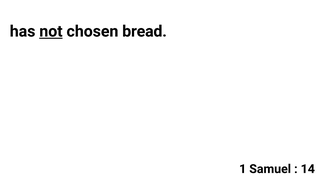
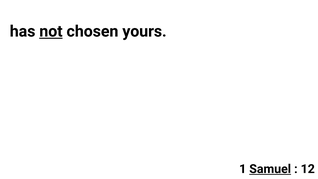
bread: bread -> yours (144, 31)
Samuel underline: none -> present (270, 169)
14: 14 -> 12 (308, 169)
